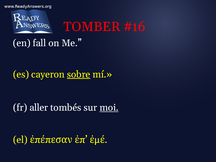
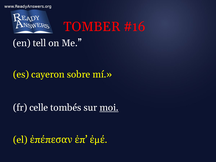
fall: fall -> tell (39, 43)
sobre underline: present -> none (79, 74)
aller: aller -> celle (39, 108)
